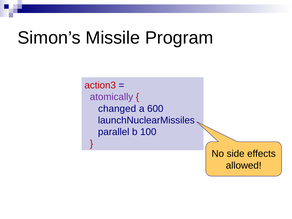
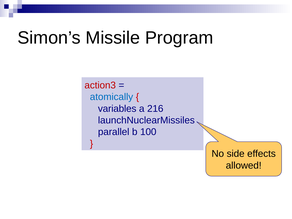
atomically colour: purple -> blue (112, 97)
changed: changed -> variables (117, 109)
600: 600 -> 216 (155, 109)
